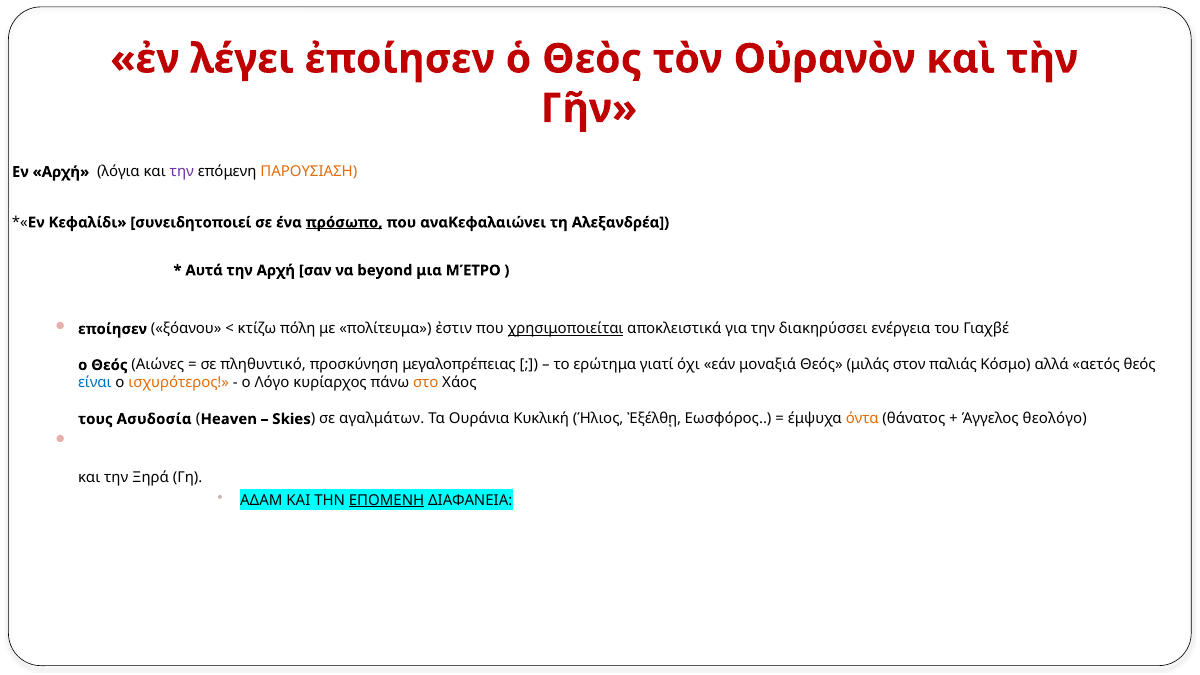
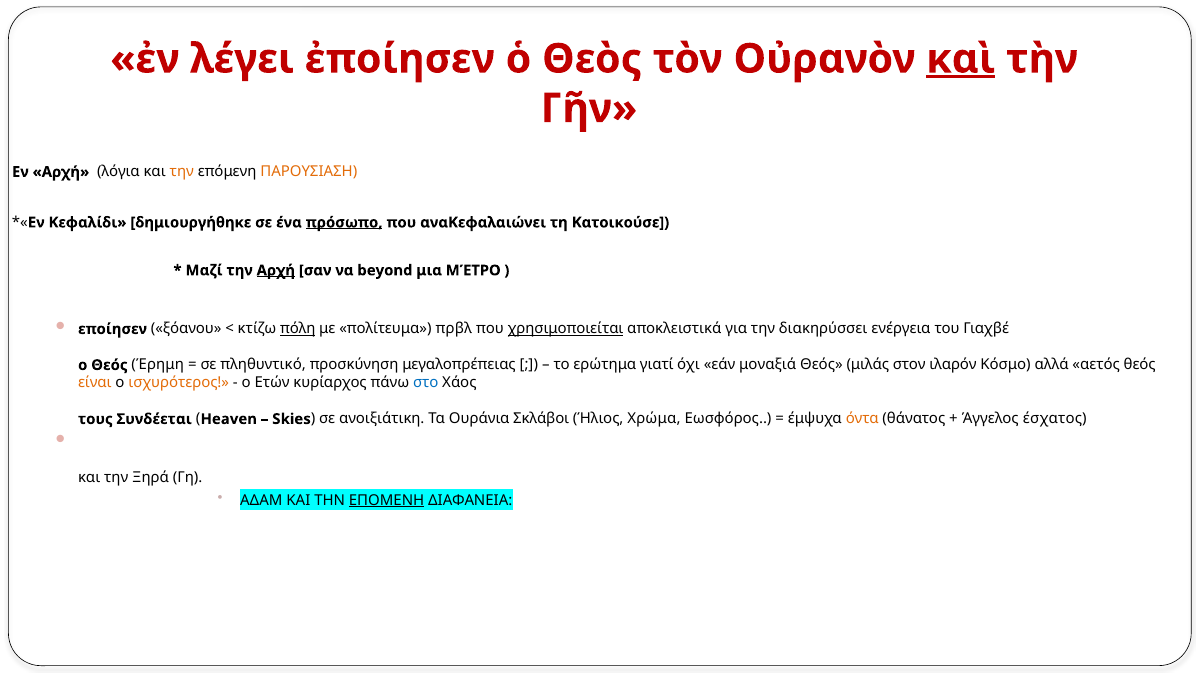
καὶ underline: none -> present (961, 59)
την colour: purple -> orange (182, 172)
συνειδητοποιεί: συνειδητοποιεί -> δημιουργήθηκε (191, 222)
Αλεξανδρέα: Αλεξανδρέα -> Κατοικούσε (620, 222)
Αυτά: Αυτά -> Μαζί (204, 270)
Αρχή underline: none -> present (276, 270)
πόλη underline: none -> present (298, 329)
ἐστιν: ἐστιν -> πρβλ (454, 329)
Αιώνες: Αιώνες -> Έρημη (158, 365)
παλιάς: παλιάς -> ιλαρόν (953, 365)
είναι colour: blue -> orange (95, 383)
Λόγο: Λόγο -> Ετών (272, 383)
στο colour: orange -> blue (426, 383)
Ασυδοσία: Ασυδοσία -> Συνδέεται (154, 419)
αγαλμάτων: αγαλμάτων -> ανοιξιάτικη (382, 419)
Κυκλική: Κυκλική -> Σκλάβοι (541, 419)
Ἐξέλθῃ: Ἐξέλθῃ -> Χρώμα (654, 419)
θεολόγο: θεολόγο -> έσχατος (1055, 419)
